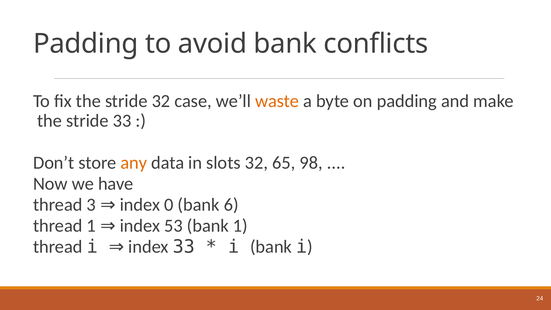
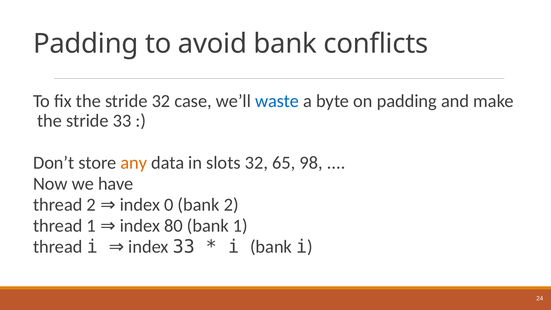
waste colour: orange -> blue (277, 101)
thread 3: 3 -> 2 (91, 205)
bank 6: 6 -> 2 (231, 205)
53: 53 -> 80 (173, 226)
